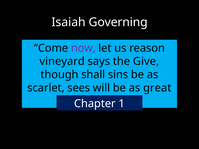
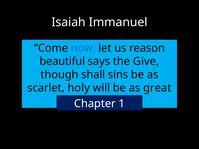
Governing: Governing -> Immanuel (118, 22)
now colour: purple -> blue (83, 48)
vineyard: vineyard -> beautiful (62, 61)
sees: sees -> holy (79, 88)
